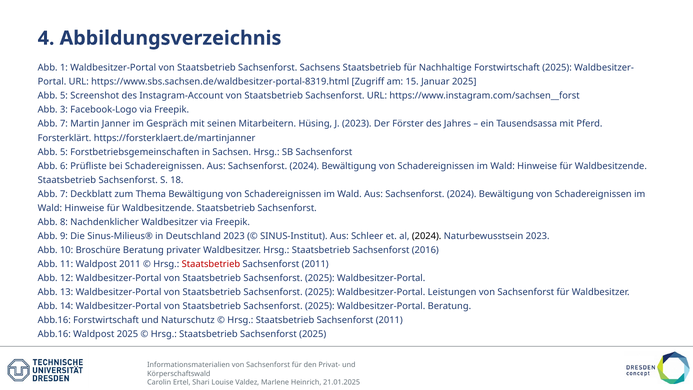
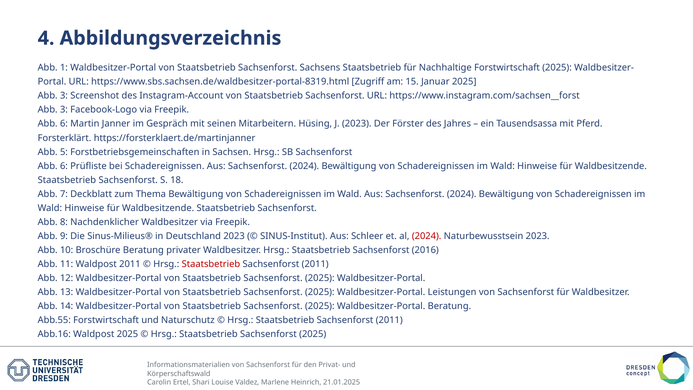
5: 5 -> 3 (64, 96)
7: 7 -> 6 (64, 124)
2024 colour: black -> red (427, 236)
Abb.16: Abb.16 -> Abb.55 (54, 320)
